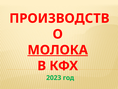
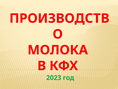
МОЛОКА underline: present -> none (58, 50)
